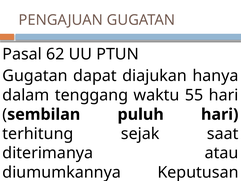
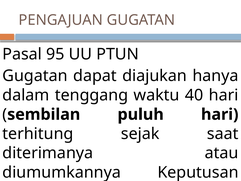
62: 62 -> 95 (55, 54)
55: 55 -> 40 (194, 95)
